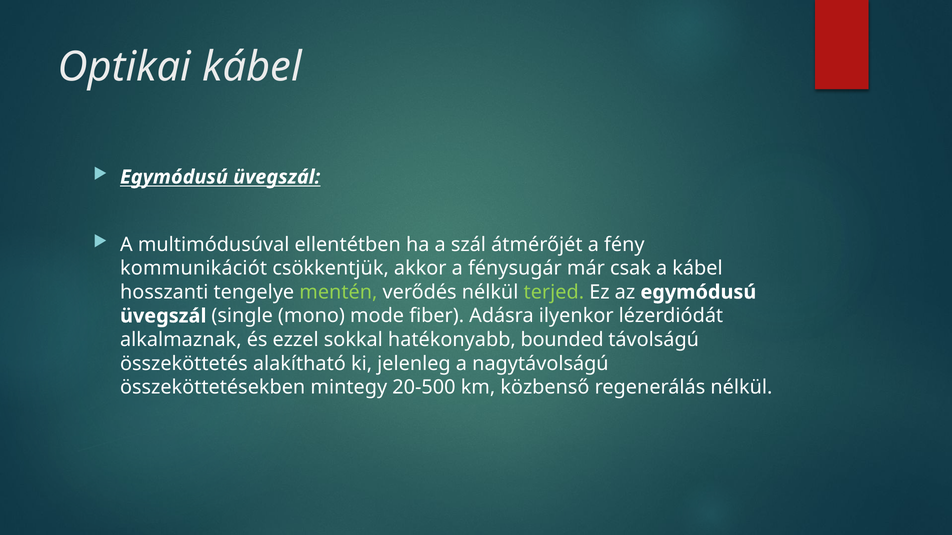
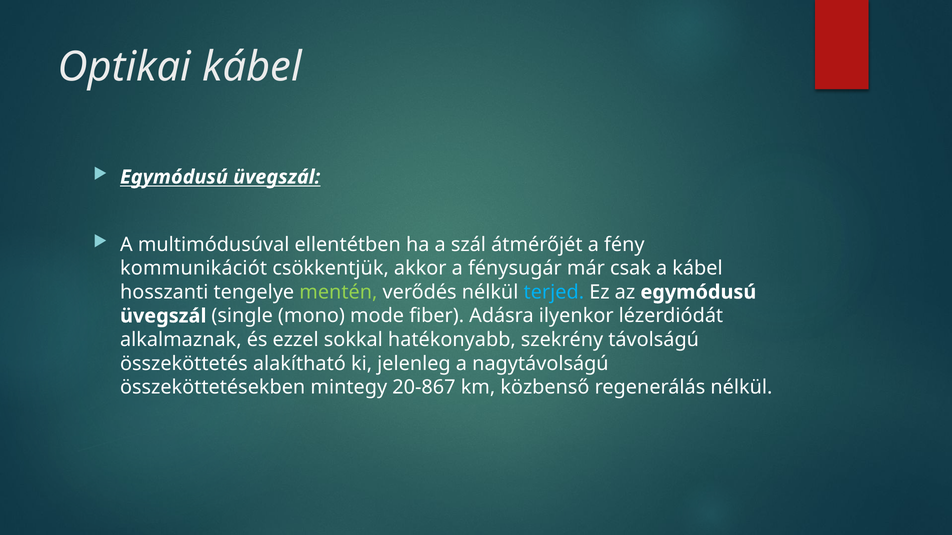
terjed colour: light green -> light blue (554, 292)
bounded: bounded -> szekrény (562, 340)
20-500: 20-500 -> 20-867 (424, 388)
